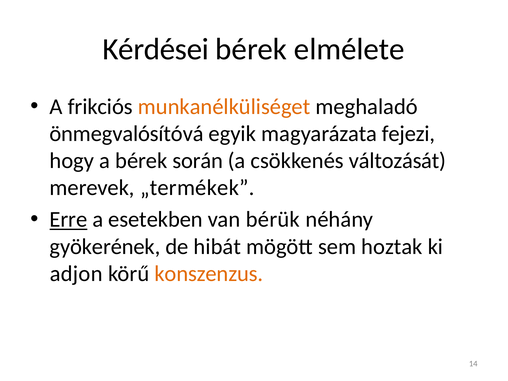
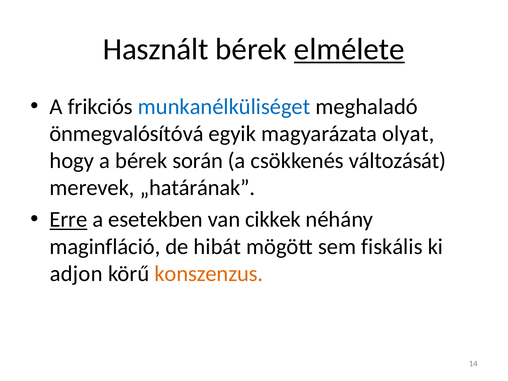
Kérdései: Kérdései -> Használt (156, 49)
elmélete underline: none -> present (349, 49)
munkanélküliséget colour: orange -> blue (224, 107)
fejezi: fejezi -> olyat (408, 134)
„termékek: „termékek -> „határának (198, 188)
bérük: bérük -> cikkek (273, 219)
gyökerének: gyökerének -> maginfláció (105, 247)
hoztak: hoztak -> fiskális (392, 247)
